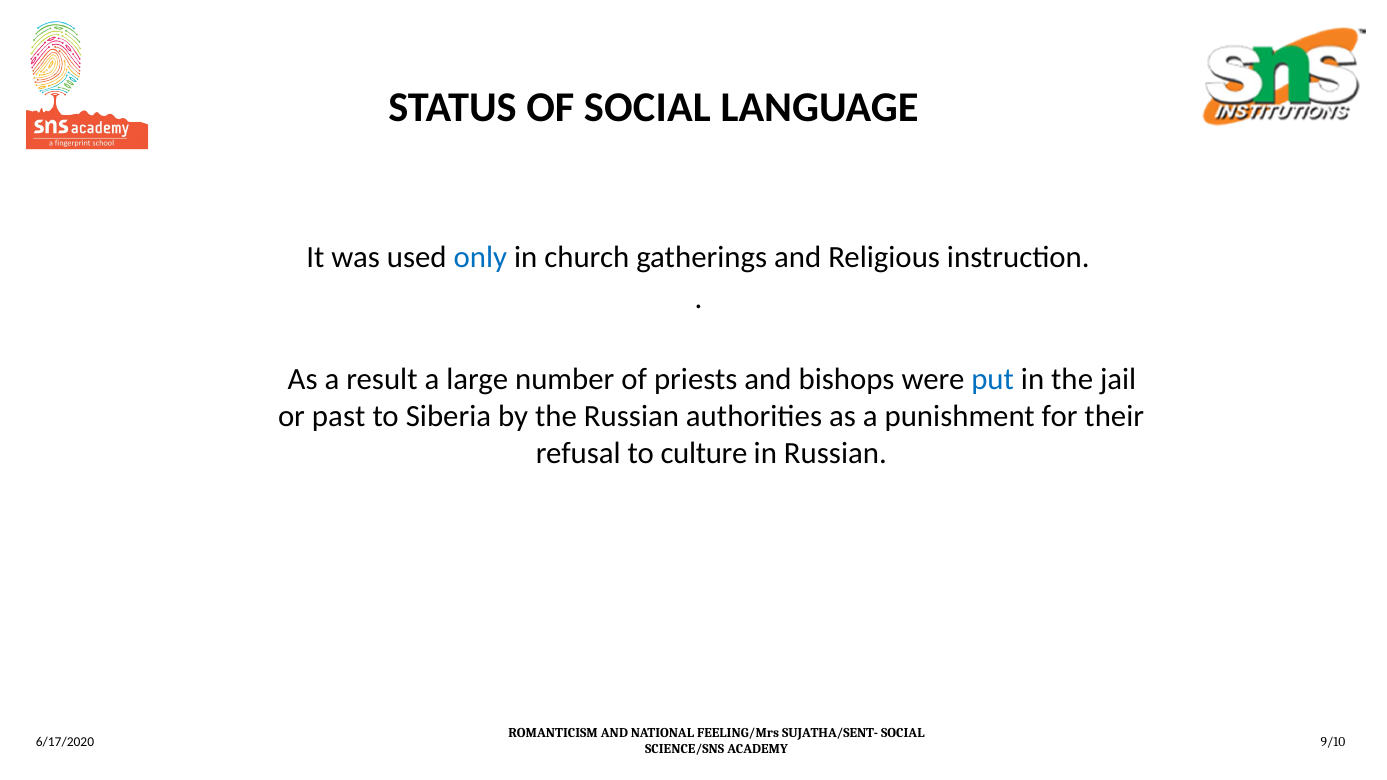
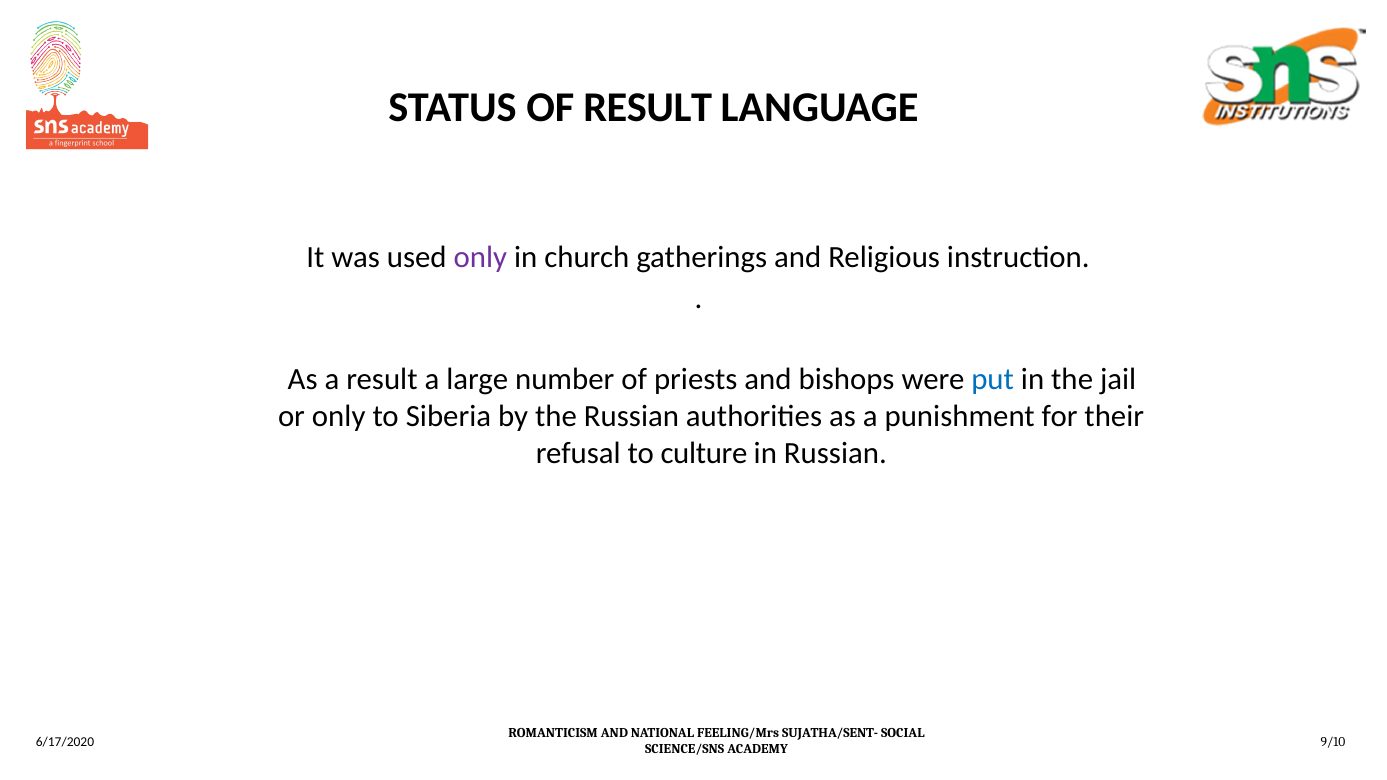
OF SOCIAL: SOCIAL -> RESULT (648, 108)
only colour: blue -> purple (480, 258)
or past: past -> only (339, 416)
